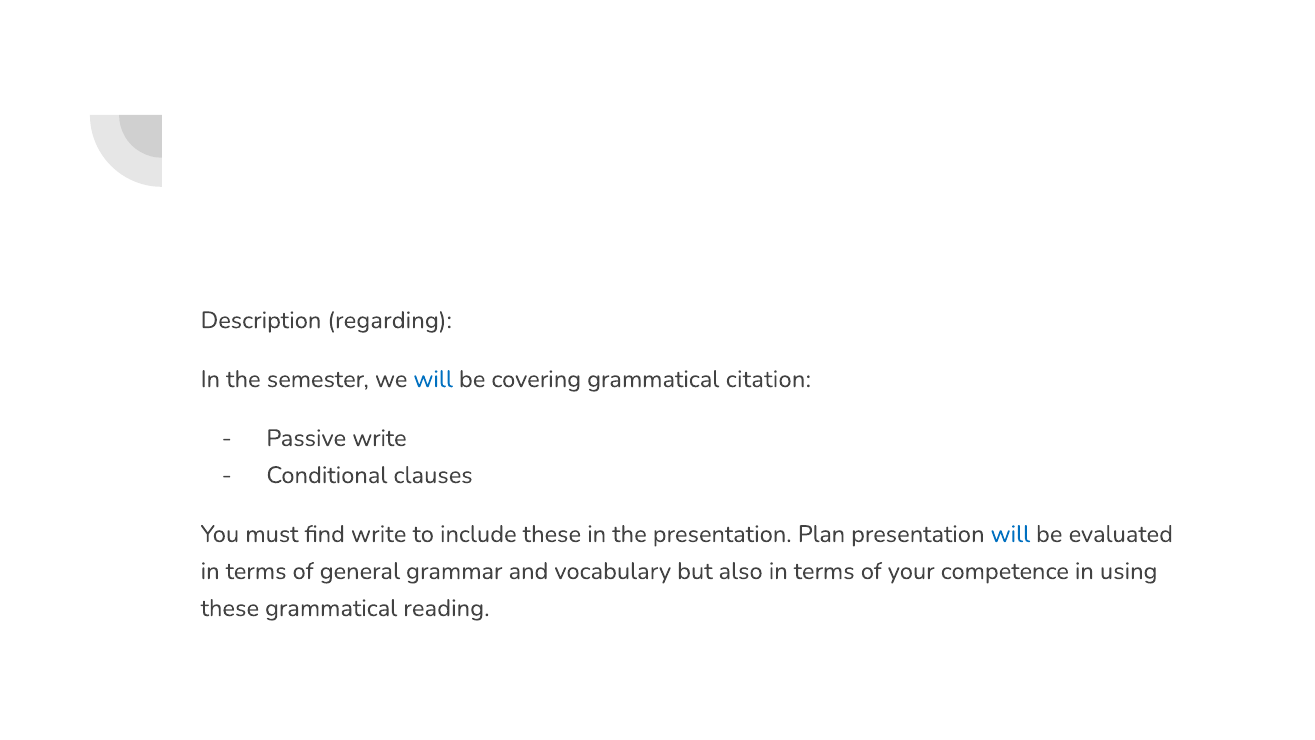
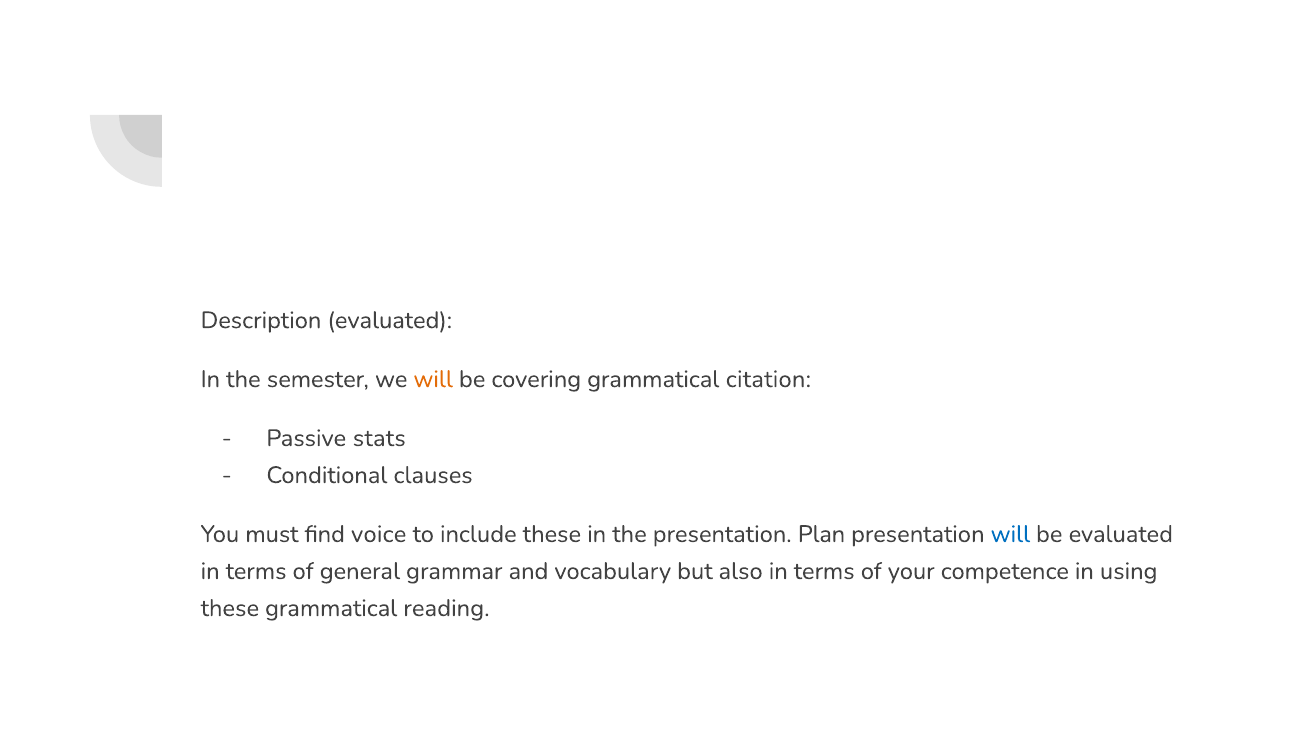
Description regarding: regarding -> evaluated (390, 320)
will colour: blue -> orange (433, 379)
Passive write: write -> stats (379, 438)
find write: write -> voice (379, 534)
